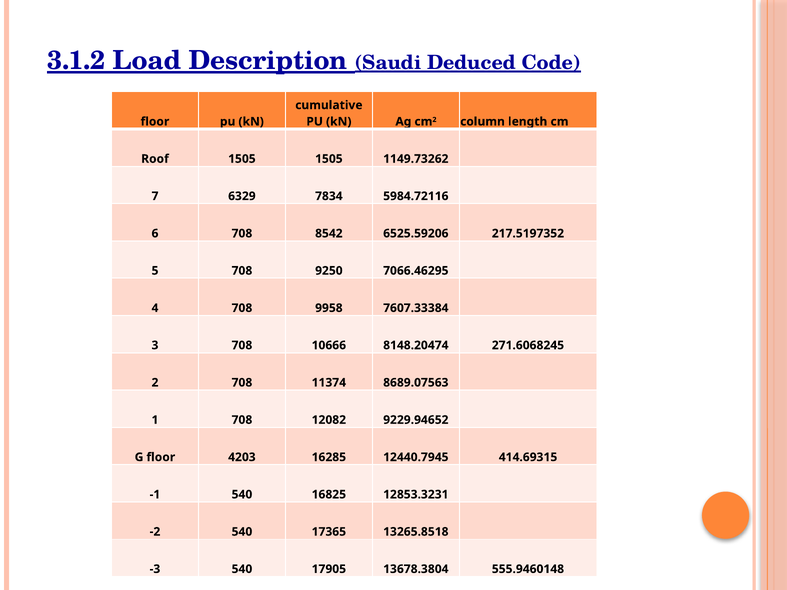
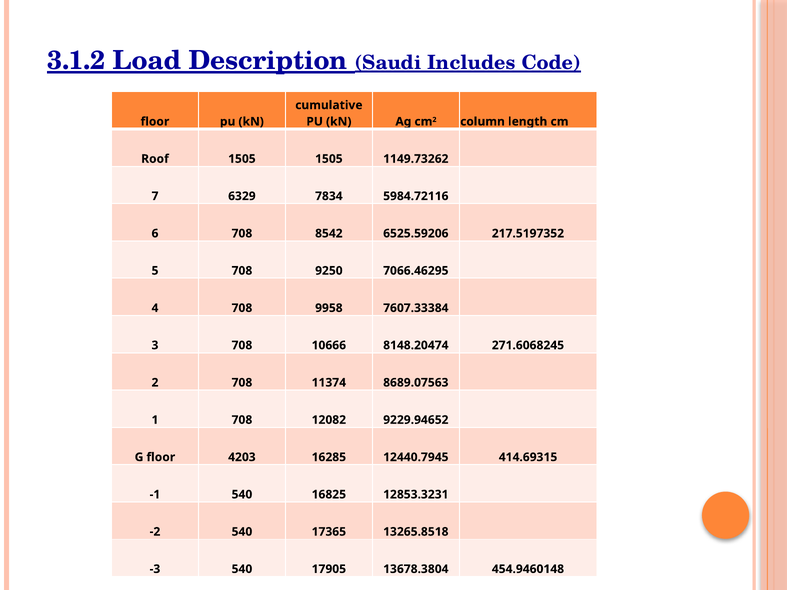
Deduced: Deduced -> Includes (471, 63)
555.9460148: 555.9460148 -> 454.9460148 (528, 569)
